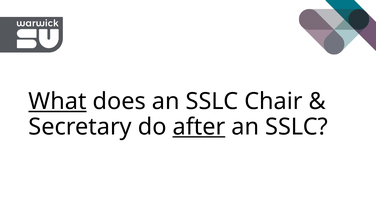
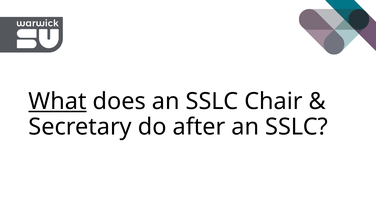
after underline: present -> none (199, 126)
